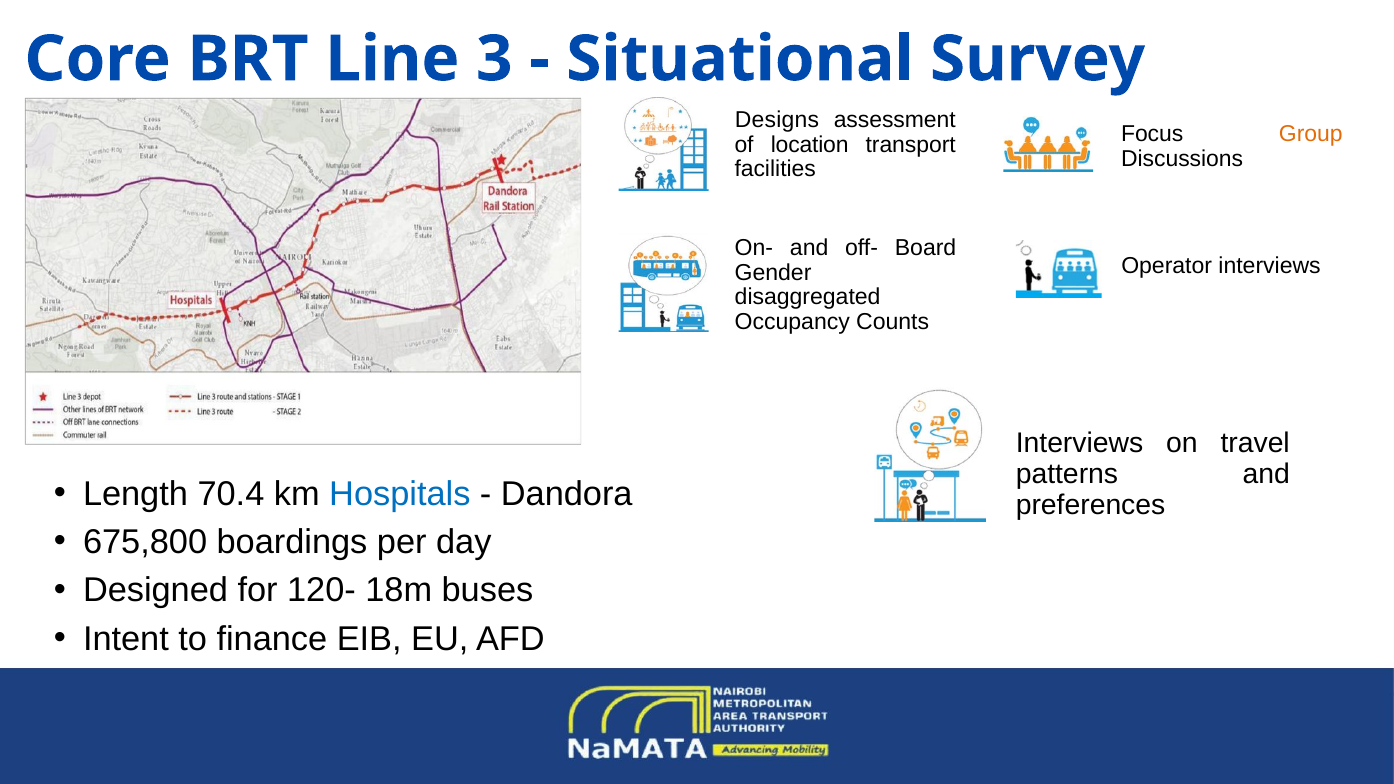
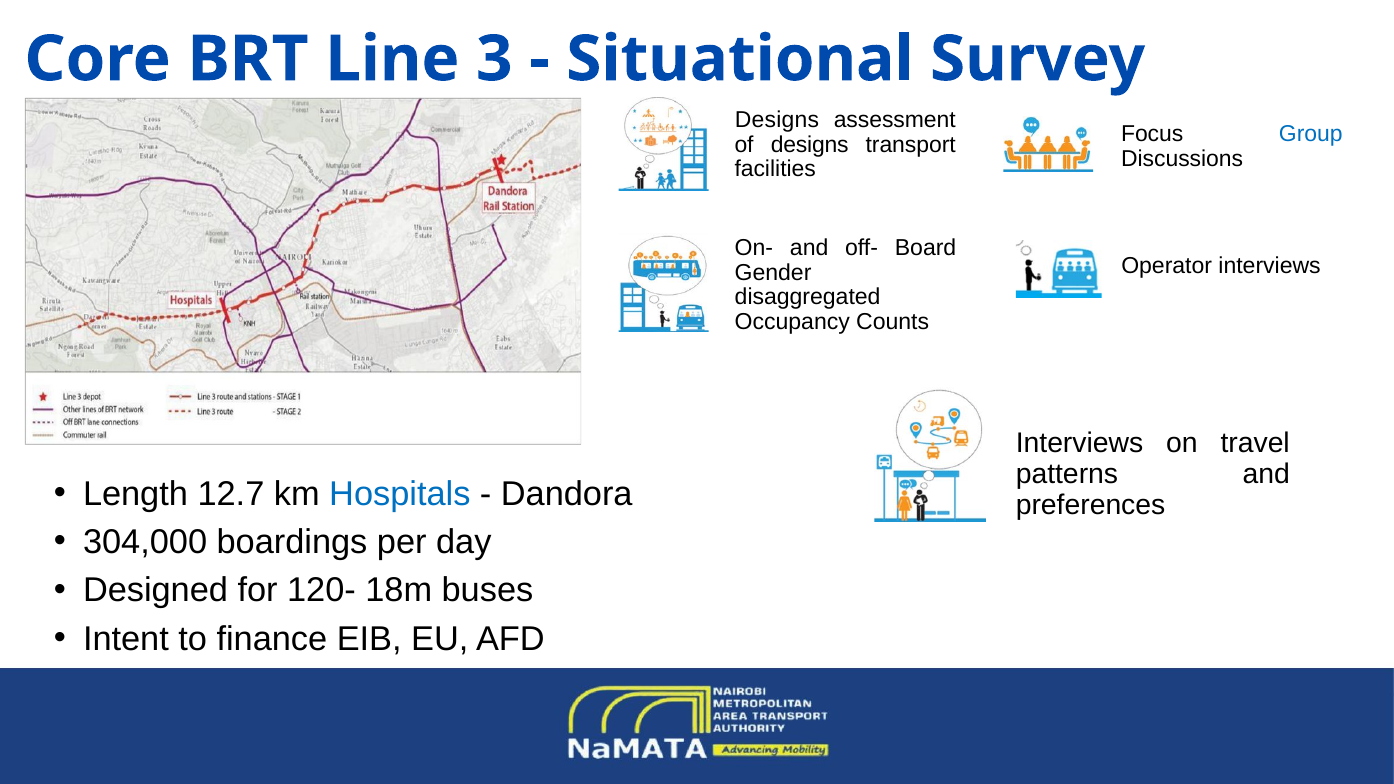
Group colour: orange -> blue (1311, 134)
of location: location -> designs (810, 145)
70.4: 70.4 -> 12.7 (231, 494)
675,800: 675,800 -> 304,000 (145, 543)
